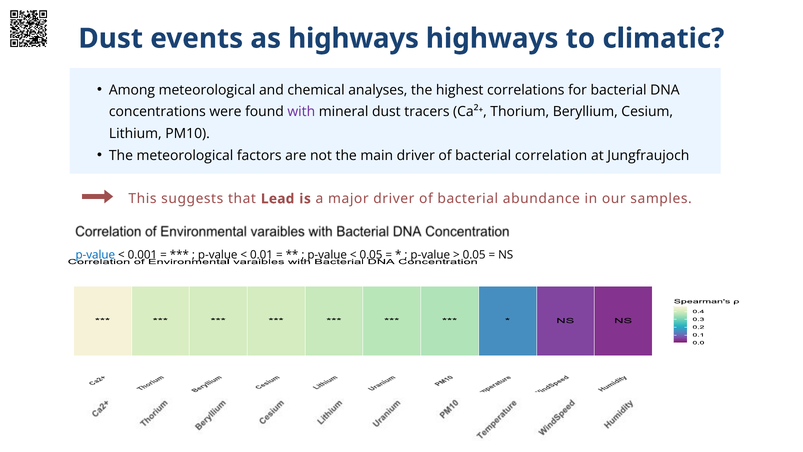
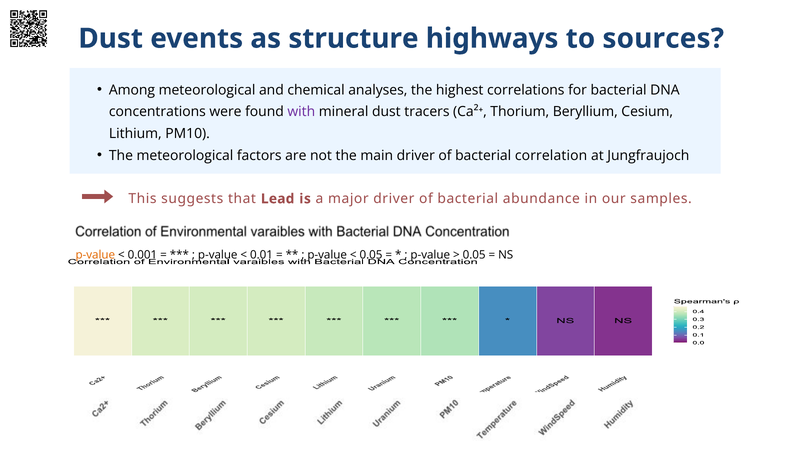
as highways: highways -> structure (353, 38)
climatic: climatic -> sources (663, 38)
p-value colour: blue -> orange (95, 255)
